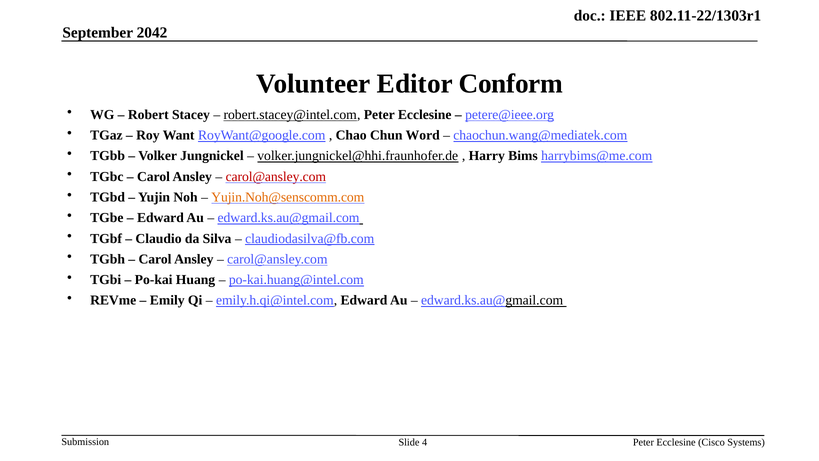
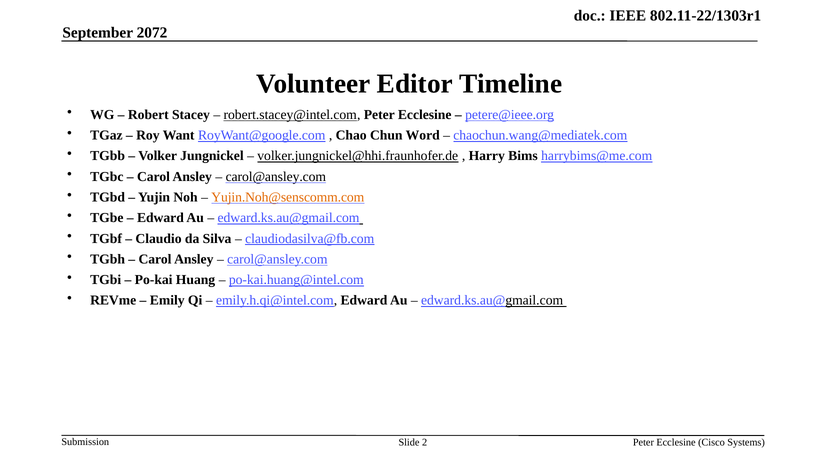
2042: 2042 -> 2072 (152, 33)
Conform: Conform -> Timeline (511, 84)
carol@ansley.com colour: red -> black (276, 176)
4: 4 -> 2 (425, 442)
